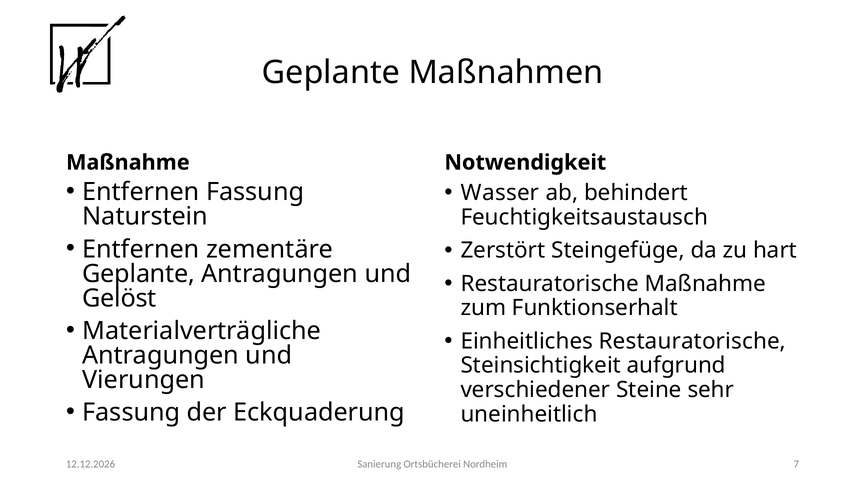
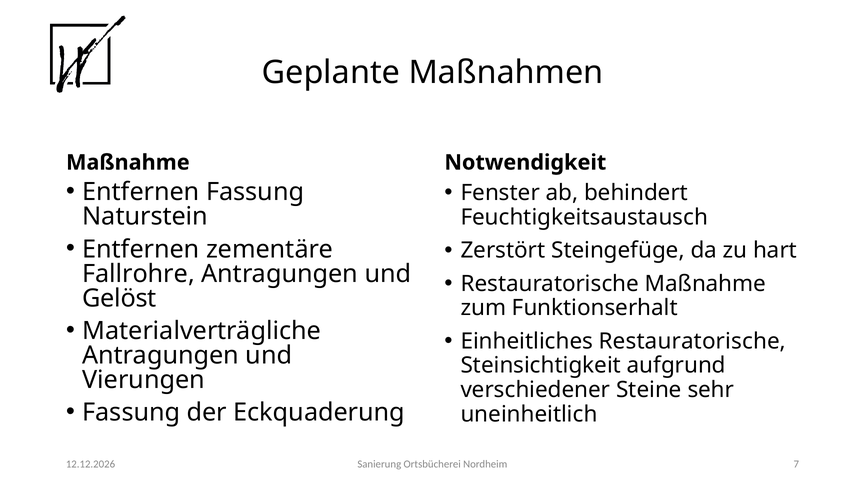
Wasser: Wasser -> Fenster (500, 193)
Geplante: Geplante -> Fallrohre (139, 274)
